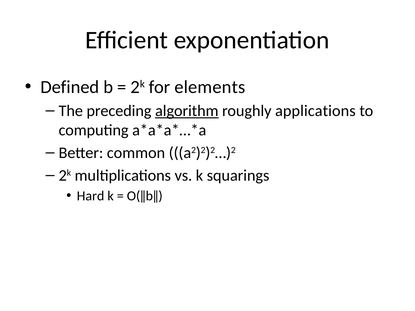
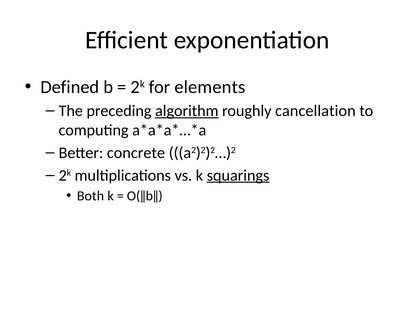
applications: applications -> cancellation (315, 111)
common: common -> concrete (136, 153)
squarings underline: none -> present (238, 175)
Hard: Hard -> Both (90, 196)
